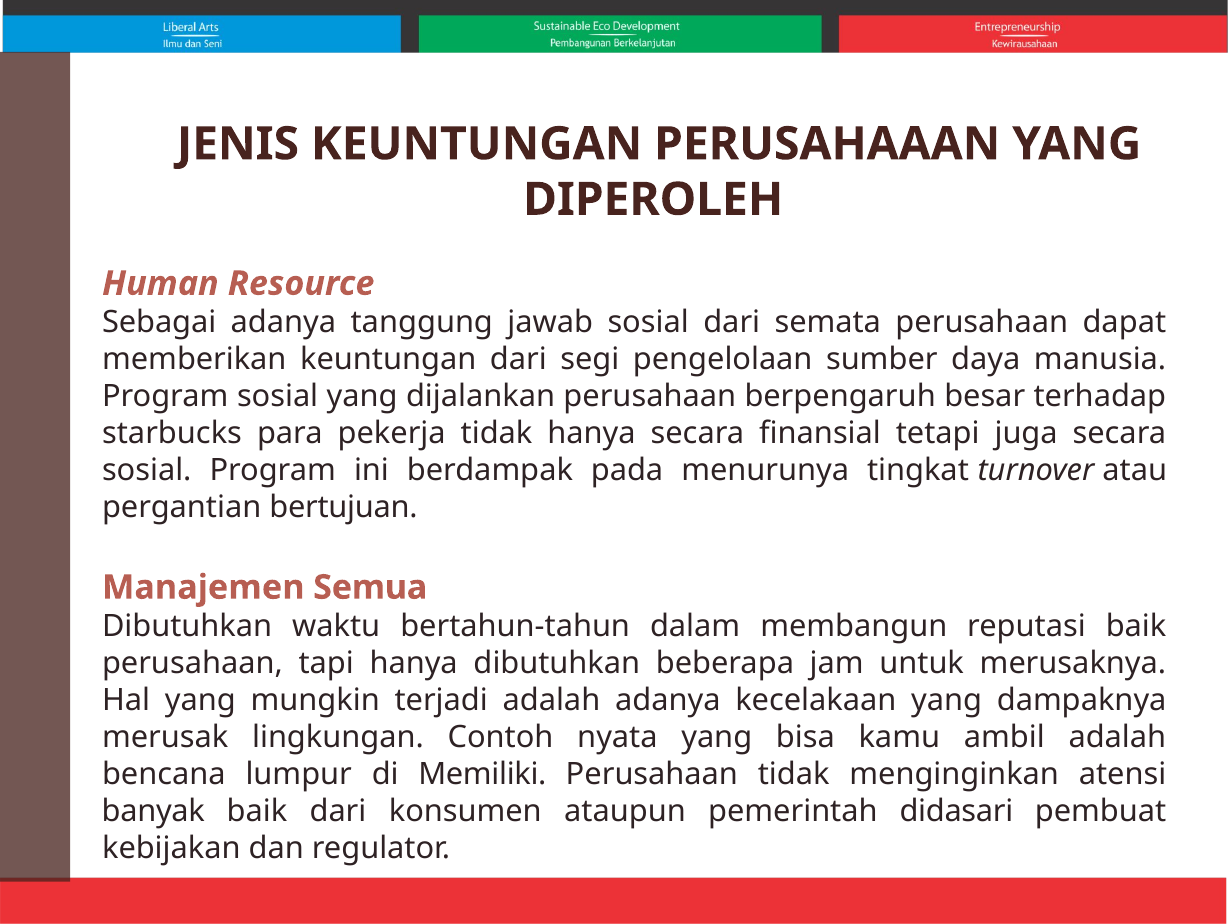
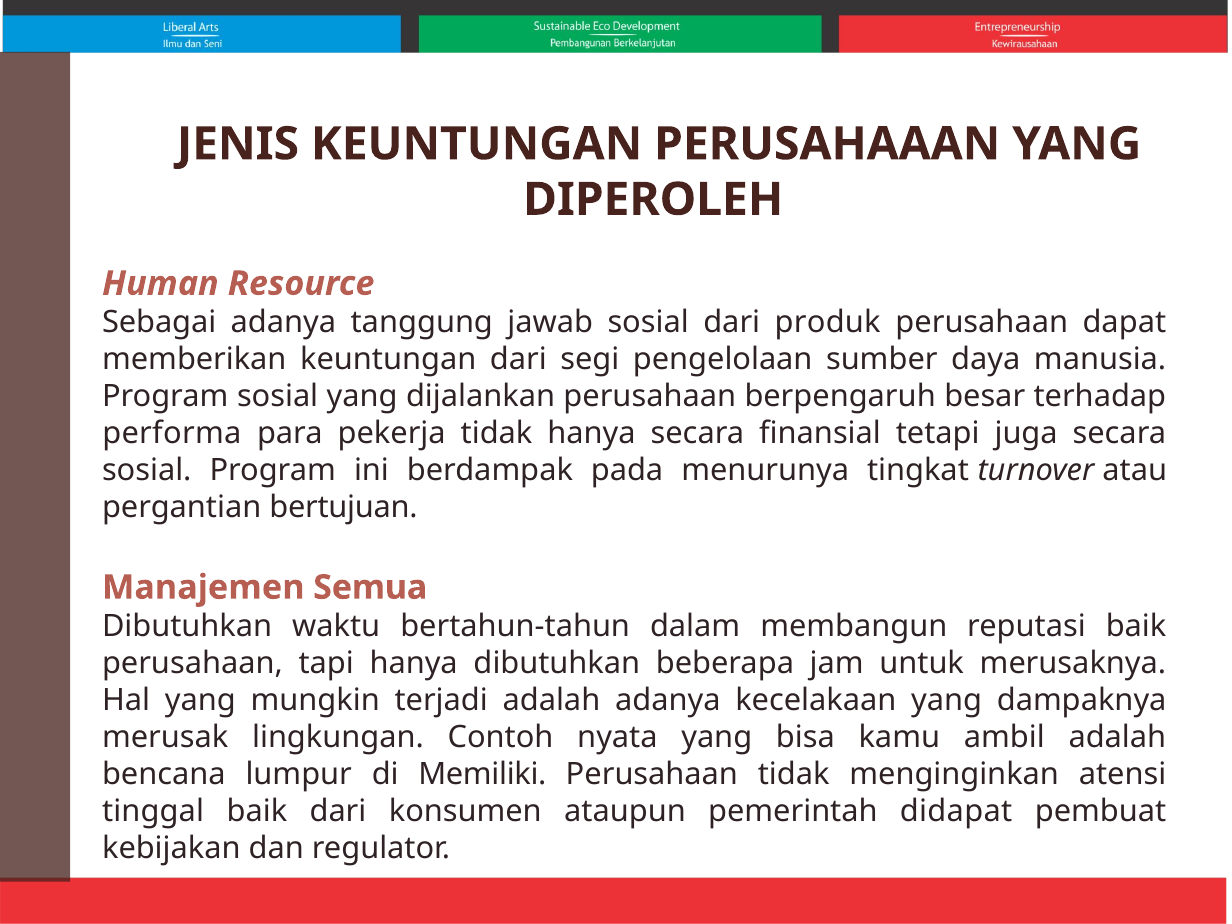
semata: semata -> produk (828, 322)
starbucks: starbucks -> performa (172, 433)
banyak: banyak -> tinggal (153, 811)
didasari: didasari -> didapat (956, 811)
